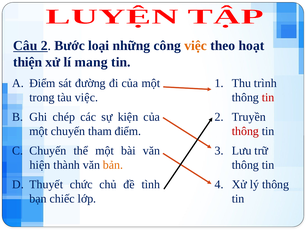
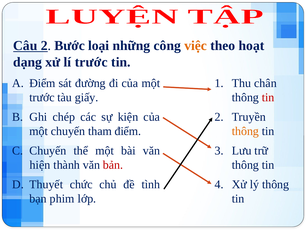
thiện: thiện -> dạng (28, 62)
lí mang: mang -> trước (91, 62)
trình: trình -> chân (265, 83)
trong: trong -> trước (42, 97)
tàu việc: việc -> giấy (87, 97)
thông colour: red -> orange (245, 131)
bản colour: orange -> red (113, 165)
chiếc: chiếc -> phim (62, 198)
